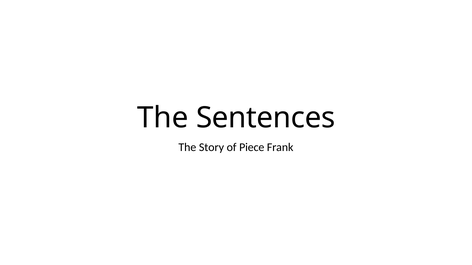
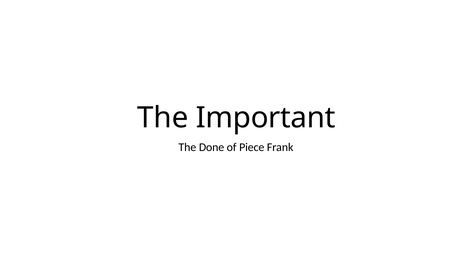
Sentences: Sentences -> Important (266, 118)
Story: Story -> Done (212, 148)
